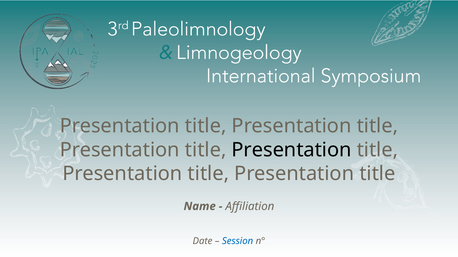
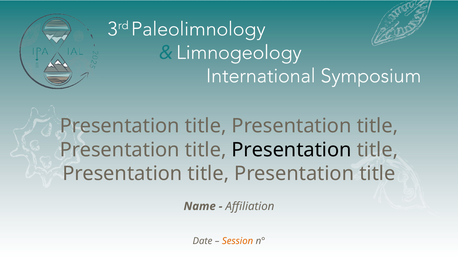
Session colour: blue -> orange (238, 242)
